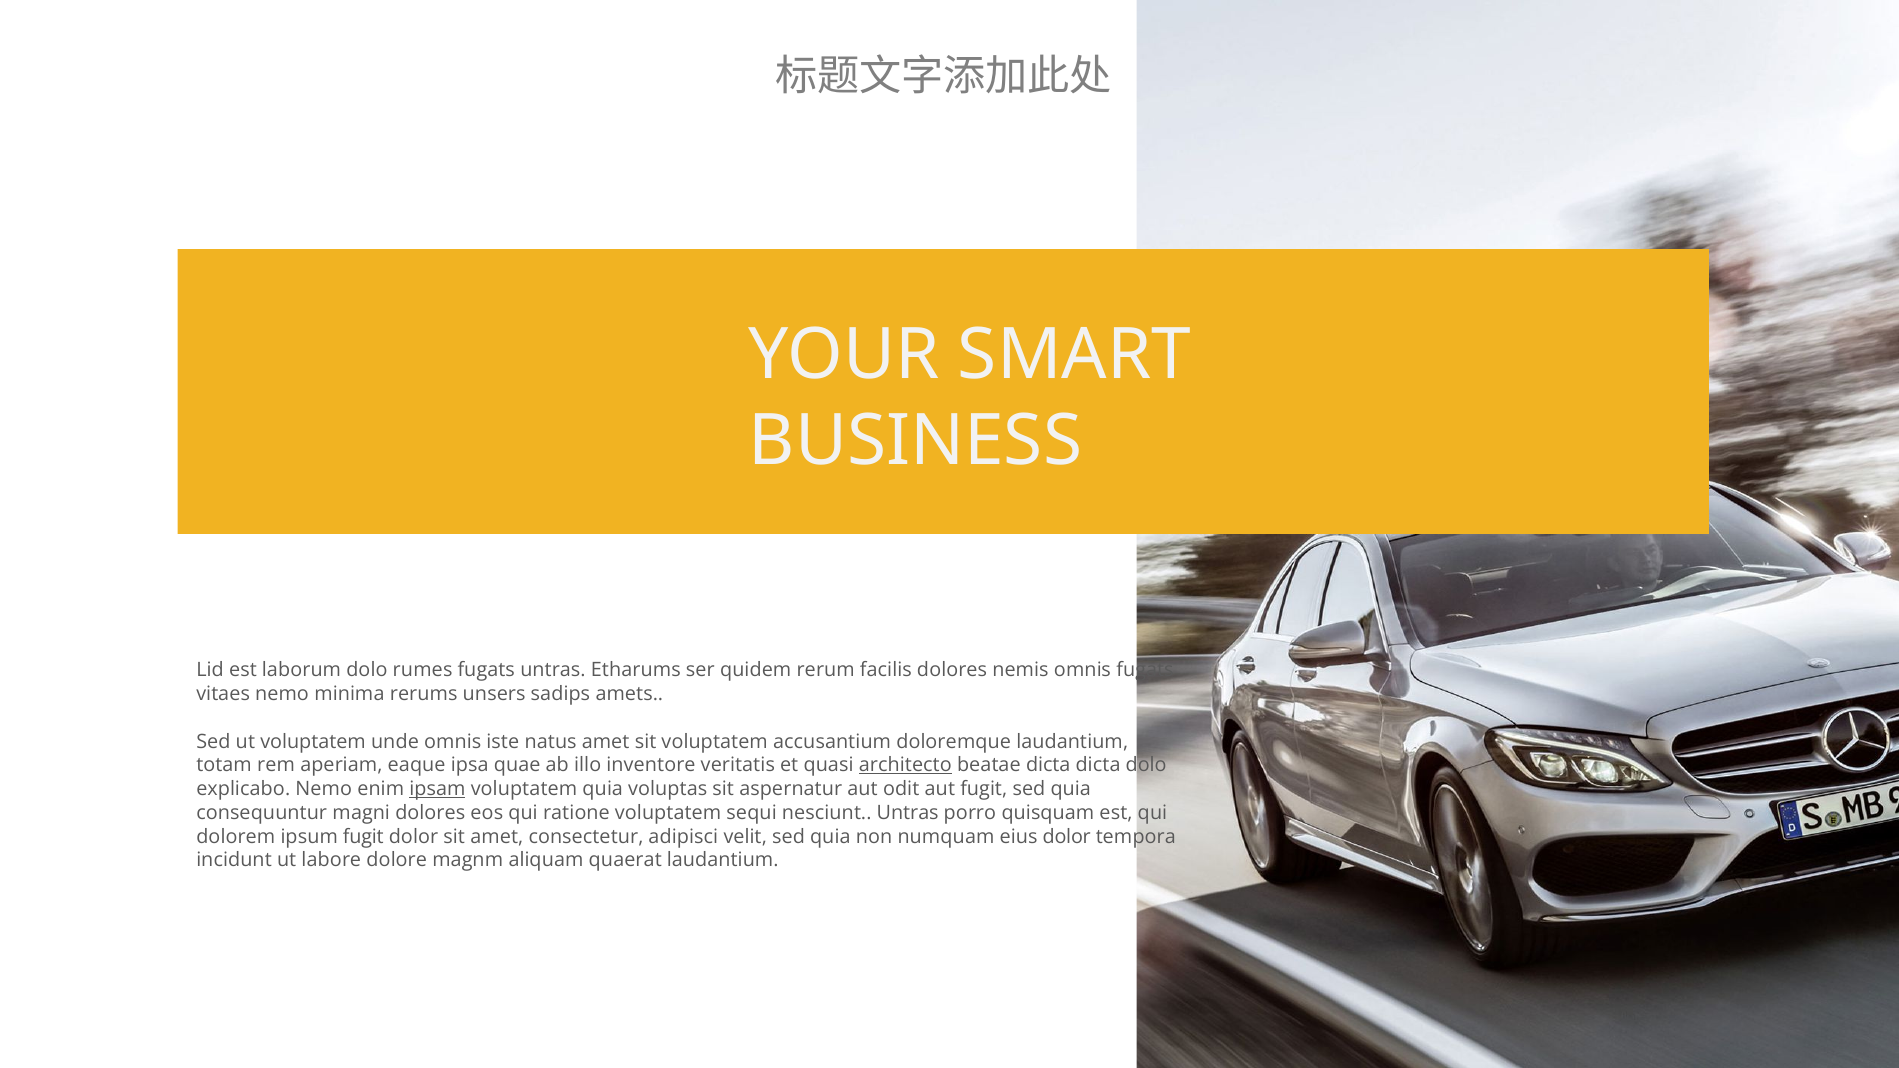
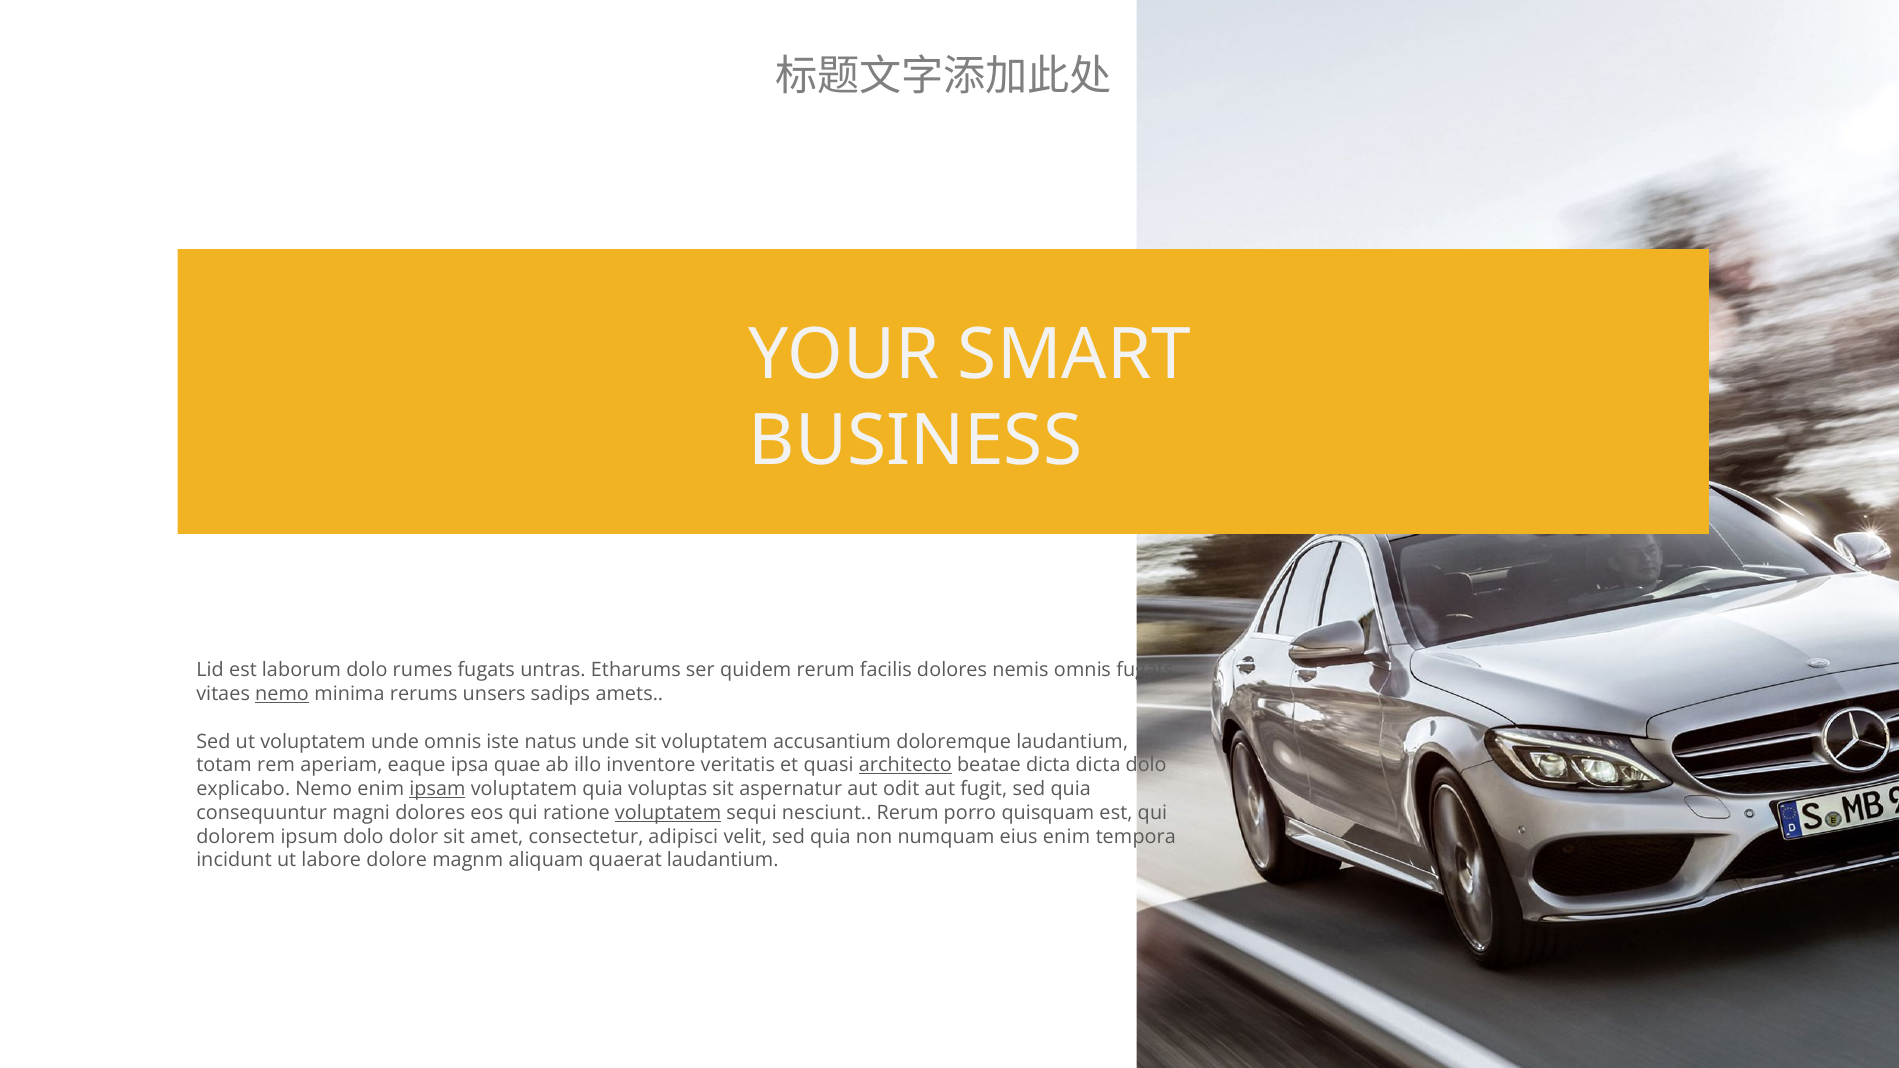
nemo underline: none -> present (282, 694)
natus amet: amet -> unde (606, 742)
voluptatem underline: none -> present (668, 813)
nesciunt Untras: Untras -> Rerum (908, 813)
ipsum fugit: fugit -> dolo (363, 837)
eius dolor: dolor -> enim (1067, 837)
